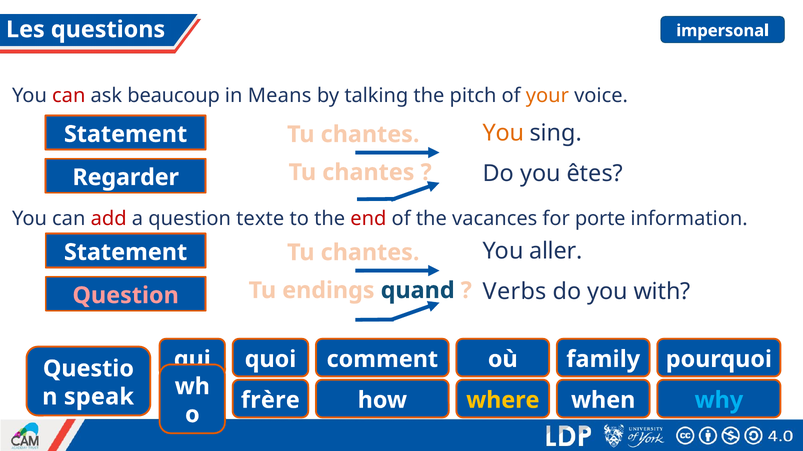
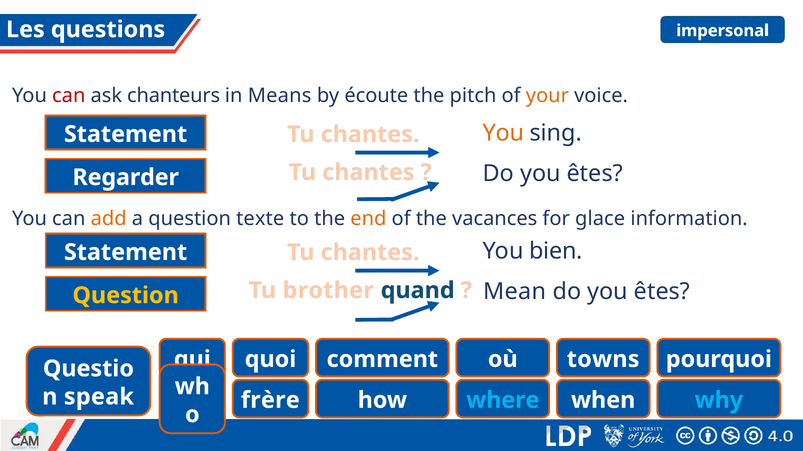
beaucoup: beaucoup -> chanteurs (174, 96)
talking: talking -> écoute (376, 96)
add colour: red -> orange (109, 219)
end colour: red -> orange (368, 219)
porte: porte -> glace (600, 219)
aller: aller -> bien (556, 251)
endings: endings -> brother (328, 291)
Verbs: Verbs -> Mean (515, 292)
with: with -> êtes (662, 292)
Question colour: pink -> yellow (126, 296)
family: family -> towns (603, 360)
where colour: yellow -> light blue (503, 401)
